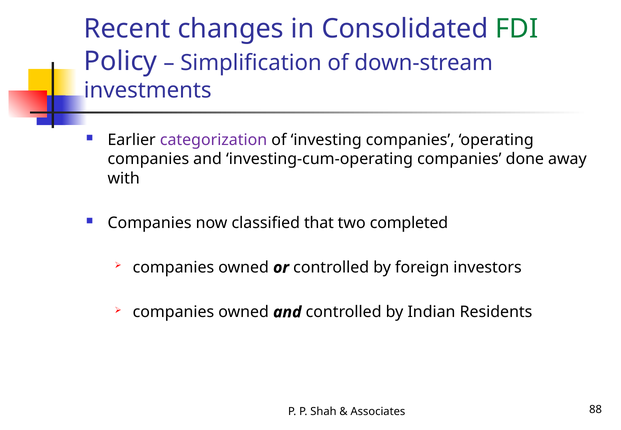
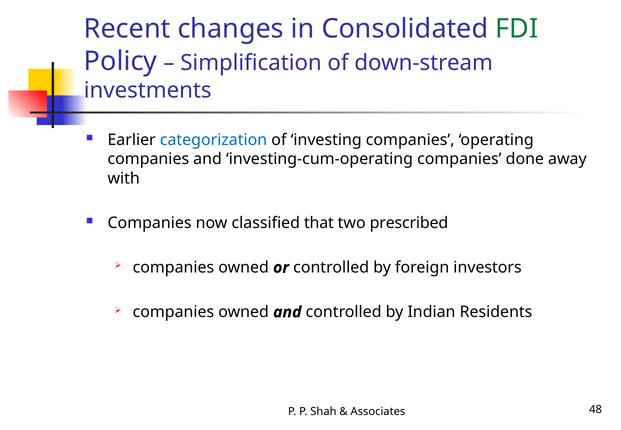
categorization colour: purple -> blue (214, 140)
completed: completed -> prescribed (409, 223)
88: 88 -> 48 (596, 409)
